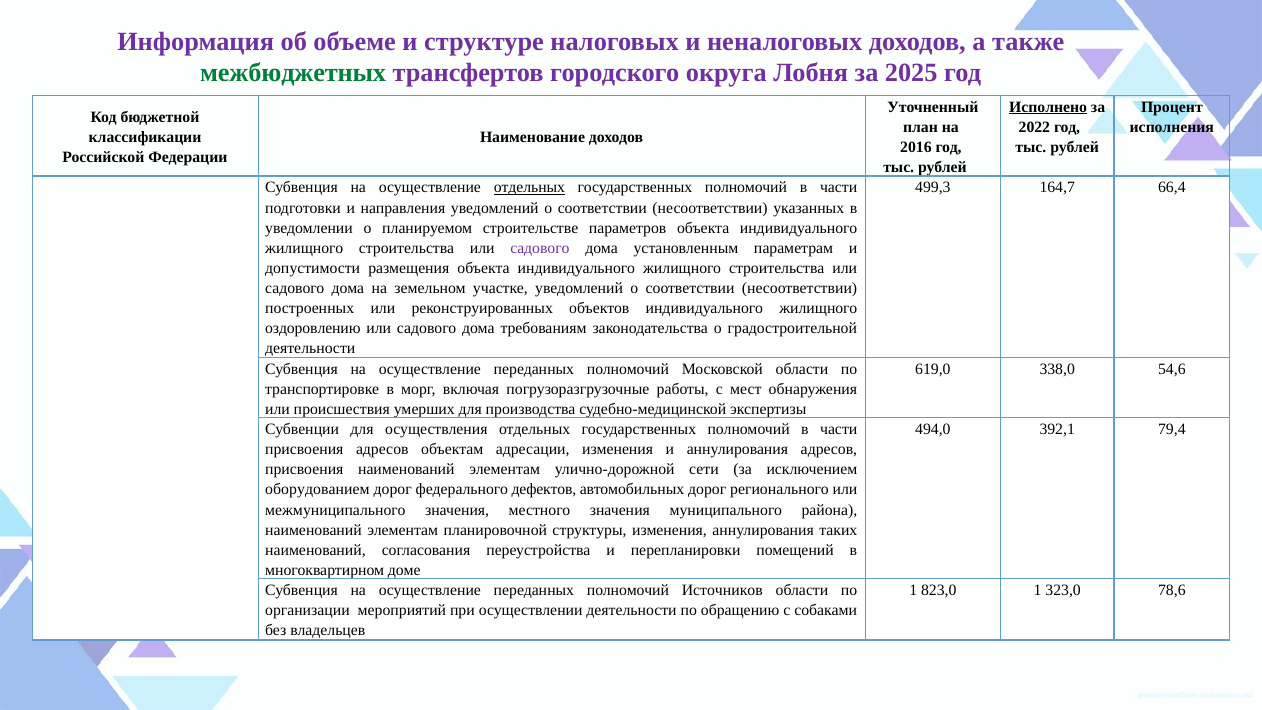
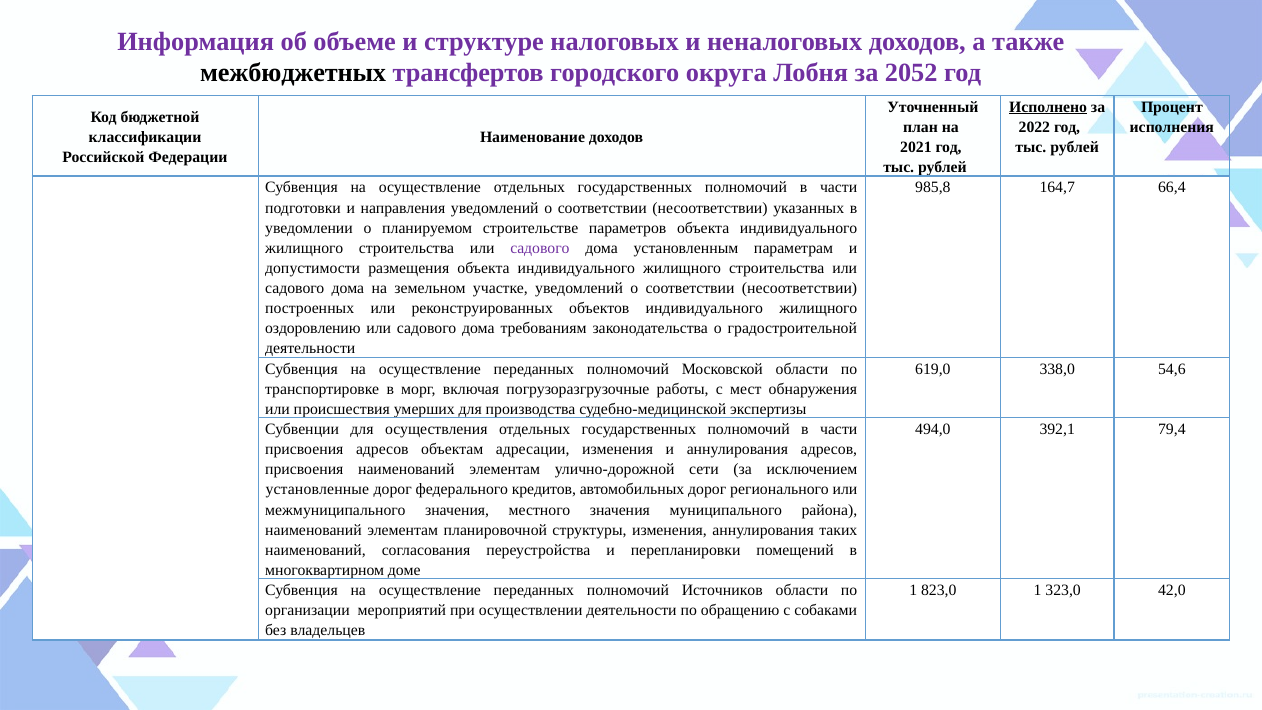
межбюджетных colour: green -> black (293, 73)
2025: 2025 -> 2052 (911, 73)
2016: 2016 -> 2021 (916, 147)
отдельных underline: present -> none (529, 188)
499,3: 499,3 -> 985,8 (933, 188)
оборудованием: оборудованием -> установленные (317, 490)
дефектов: дефектов -> кредитов (544, 490)
78,6: 78,6 -> 42,0 (1172, 590)
